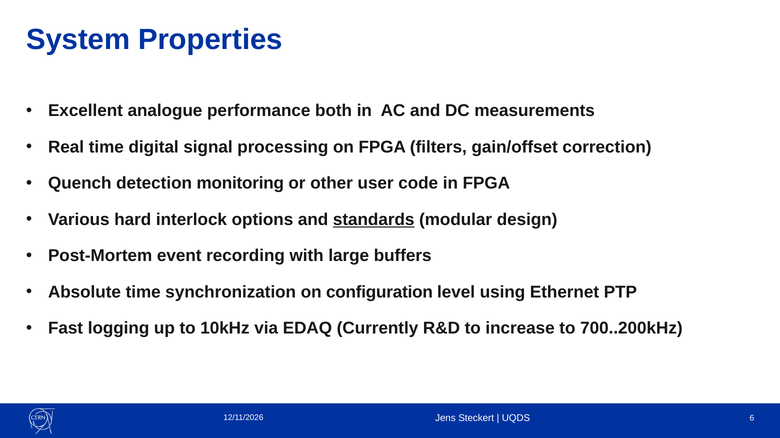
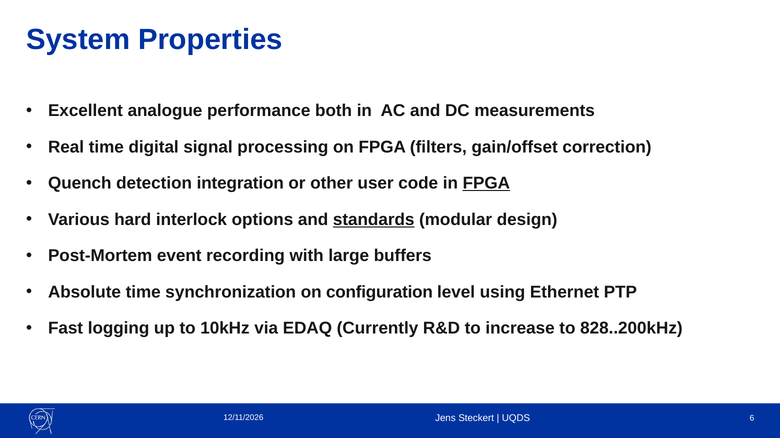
monitoring: monitoring -> integration (240, 184)
FPGA underline: none -> present (486, 184)
700..200kHz: 700..200kHz -> 828..200kHz (631, 329)
